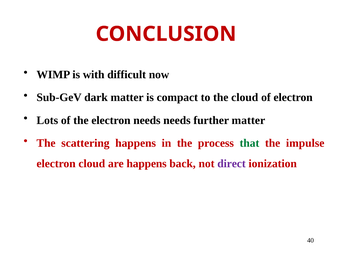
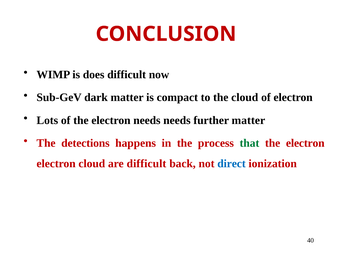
with: with -> does (94, 75)
scattering: scattering -> detections (85, 143)
impulse: impulse -> electron (305, 143)
are happens: happens -> difficult (146, 164)
direct colour: purple -> blue (232, 164)
